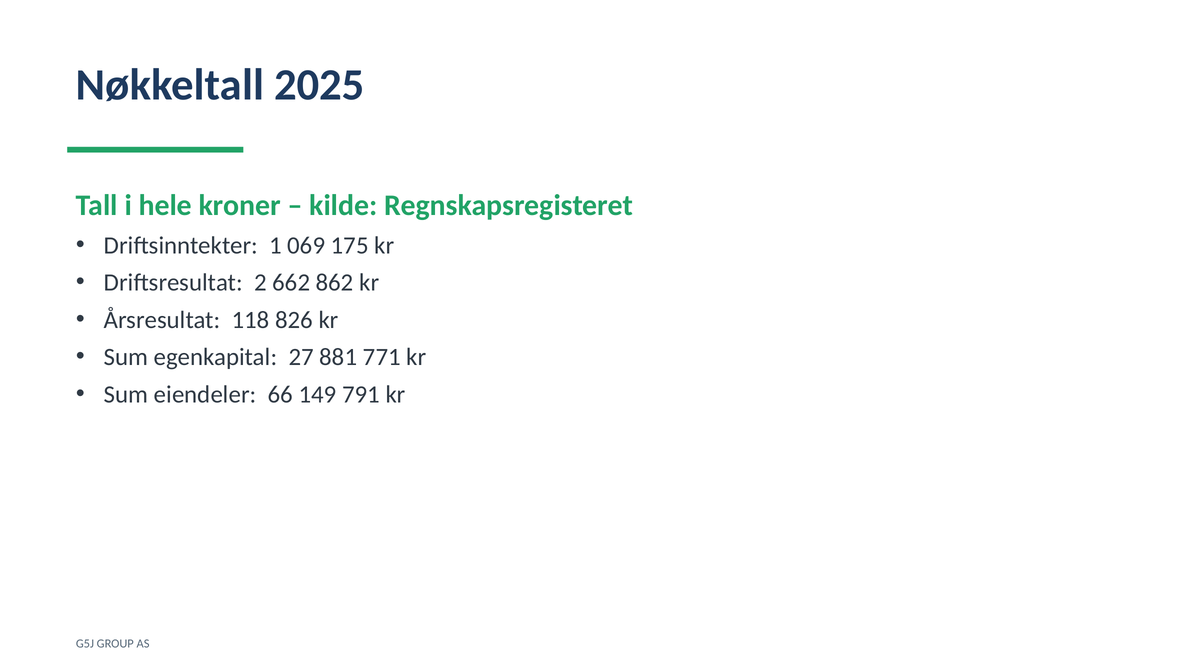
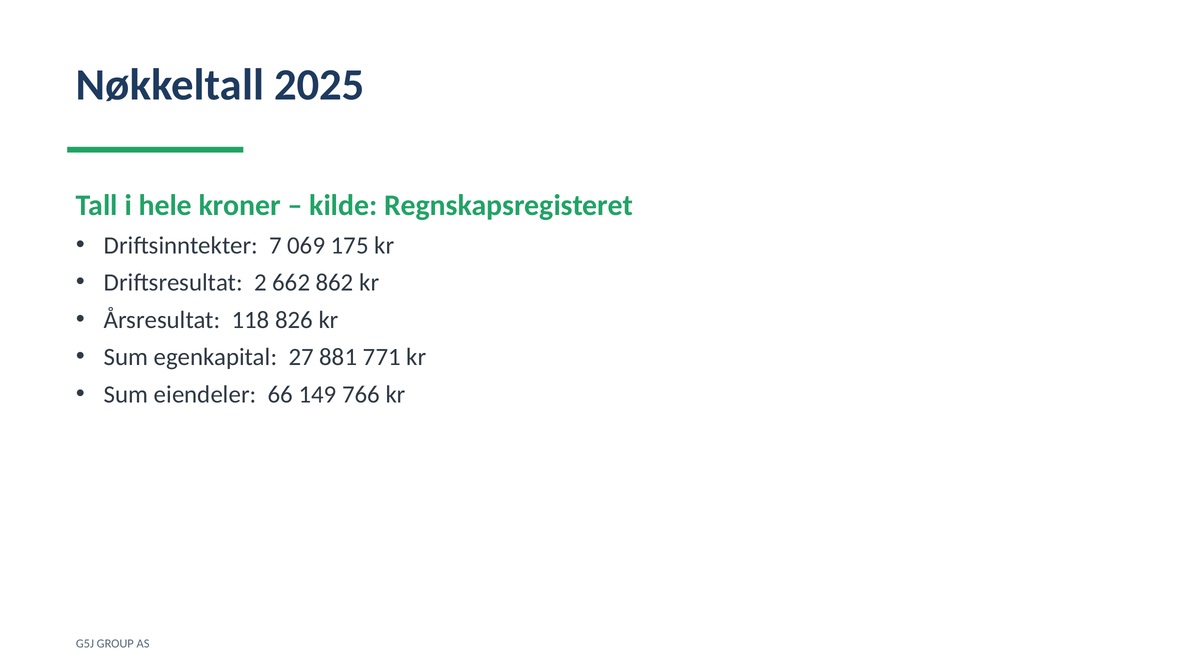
1: 1 -> 7 (275, 246)
791: 791 -> 766 (361, 395)
